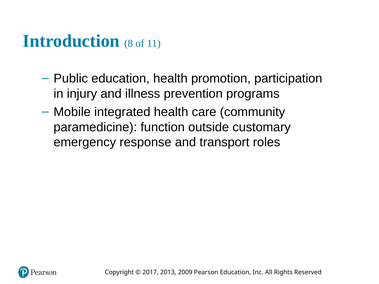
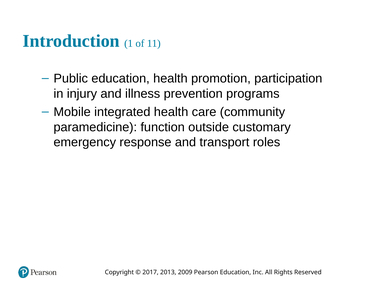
8: 8 -> 1 (129, 44)
